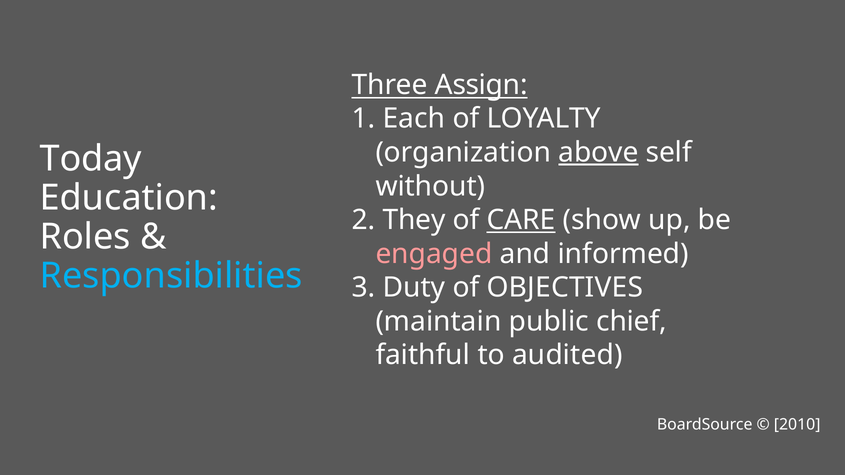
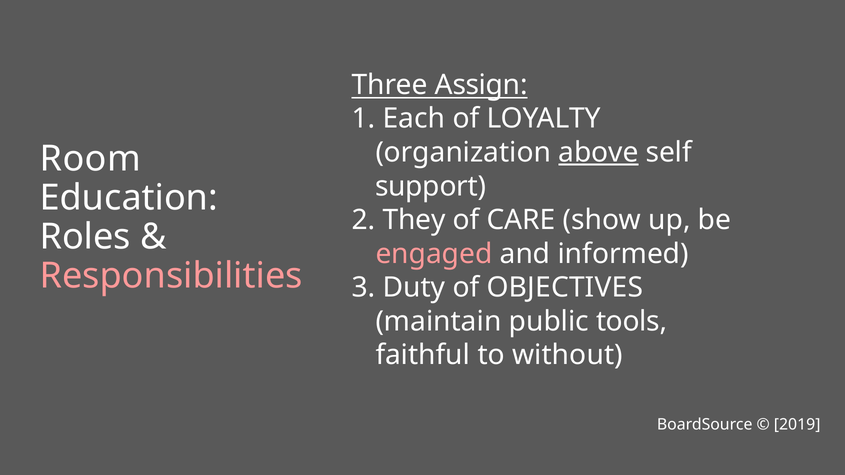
Today: Today -> Room (90, 159)
without: without -> support (431, 186)
CARE underline: present -> none (521, 220)
Responsibilities colour: light blue -> pink (171, 276)
chief: chief -> tools (632, 322)
audited: audited -> without (567, 355)
2010: 2010 -> 2019 (797, 425)
